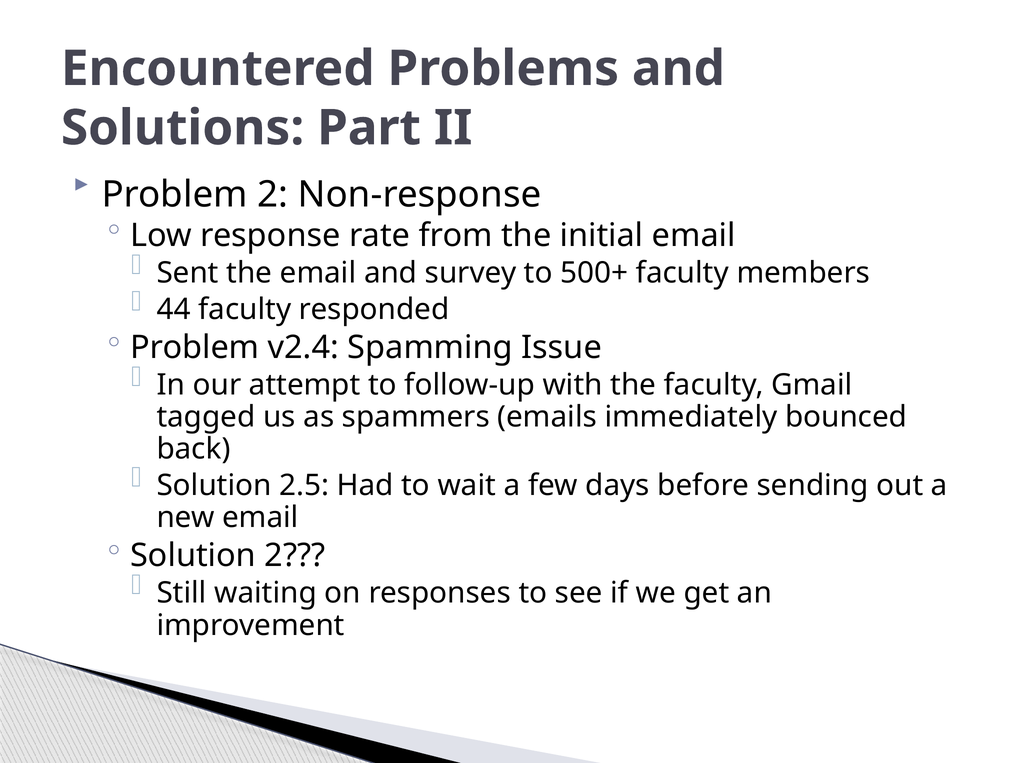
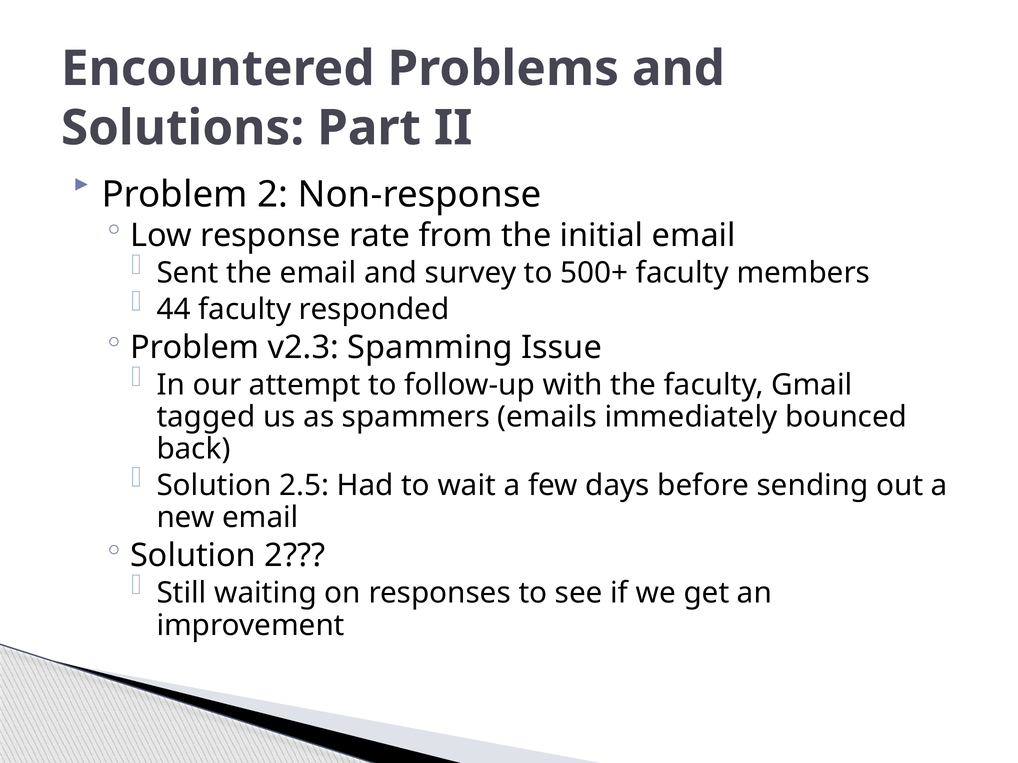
v2.4: v2.4 -> v2.3 (303, 348)
